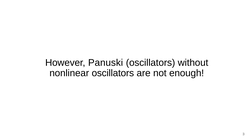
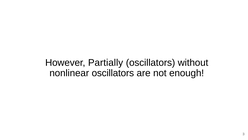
Panuski: Panuski -> Partially (106, 63)
